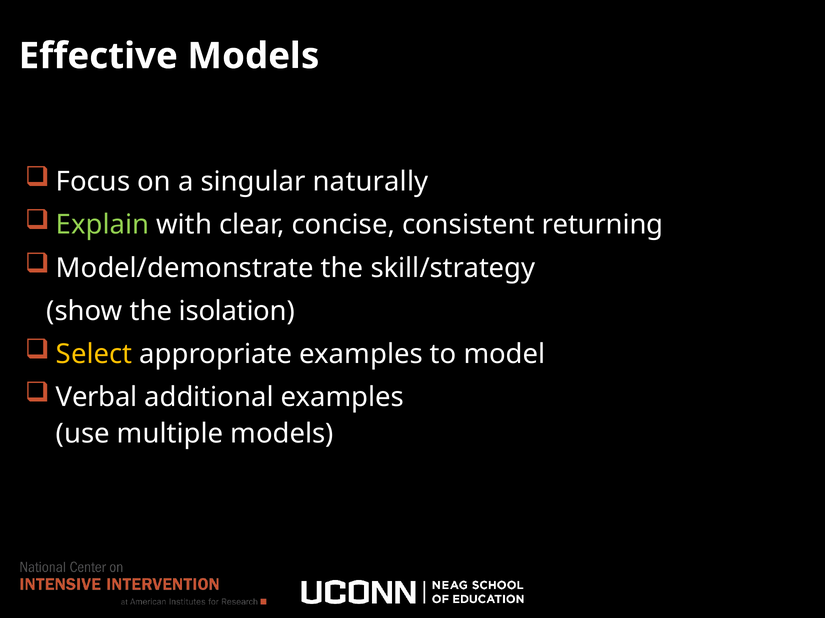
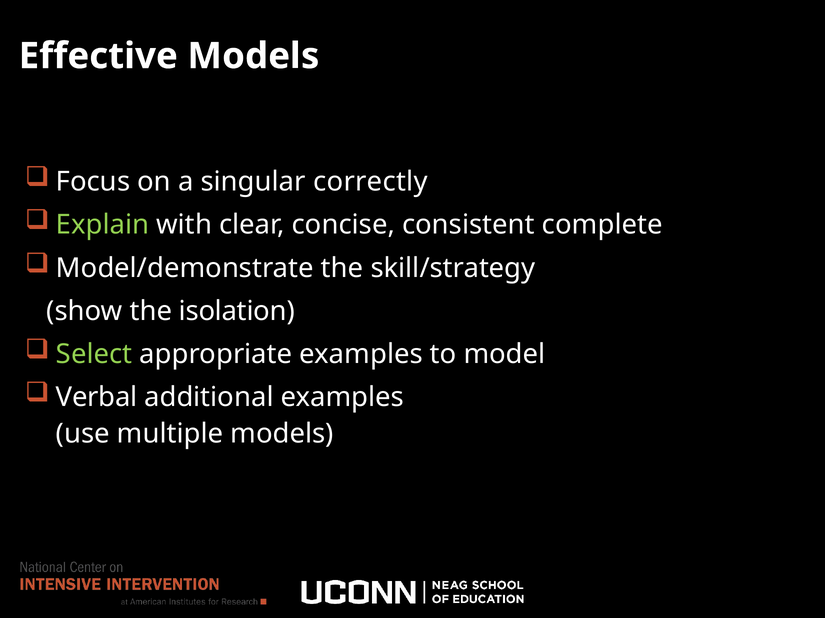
naturally: naturally -> correctly (371, 182)
returning: returning -> complete (602, 225)
Select colour: yellow -> light green (94, 355)
